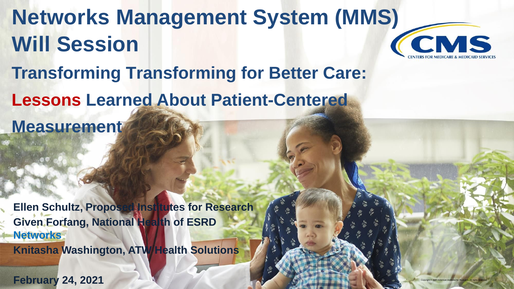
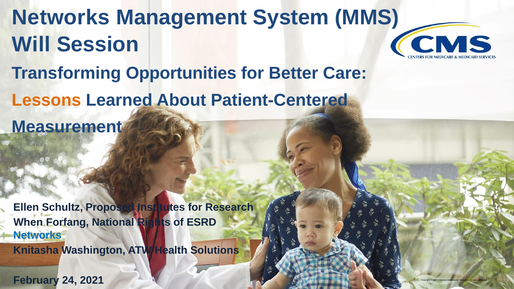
Transforming Transforming: Transforming -> Opportunities (181, 73)
Lessons colour: red -> orange (46, 100)
Given: Given -> When (28, 223)
National Health: Health -> Rights (154, 223)
